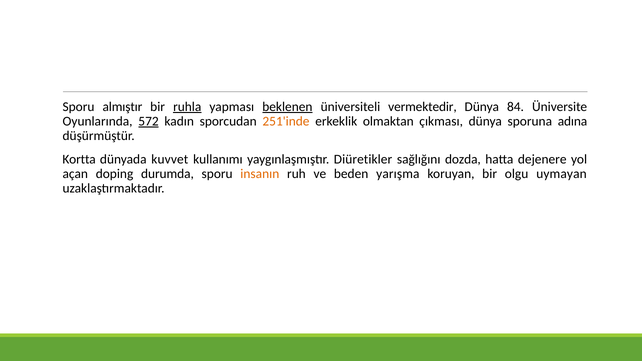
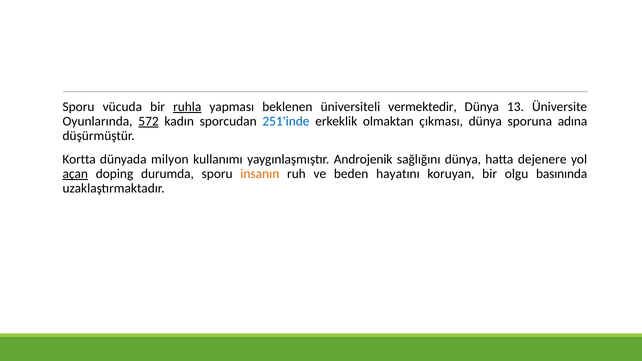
almıştır: almıştır -> vücuda (122, 107)
beklenen underline: present -> none (287, 107)
84: 84 -> 13 (516, 107)
251'inde colour: orange -> blue (286, 121)
kuvvet: kuvvet -> milyon (170, 159)
Diüretikler: Diüretikler -> Androjenik (363, 159)
sağlığını dozda: dozda -> dünya (463, 159)
açan underline: none -> present (75, 174)
yarışma: yarışma -> hayatını (398, 174)
uymayan: uymayan -> basınında (562, 174)
